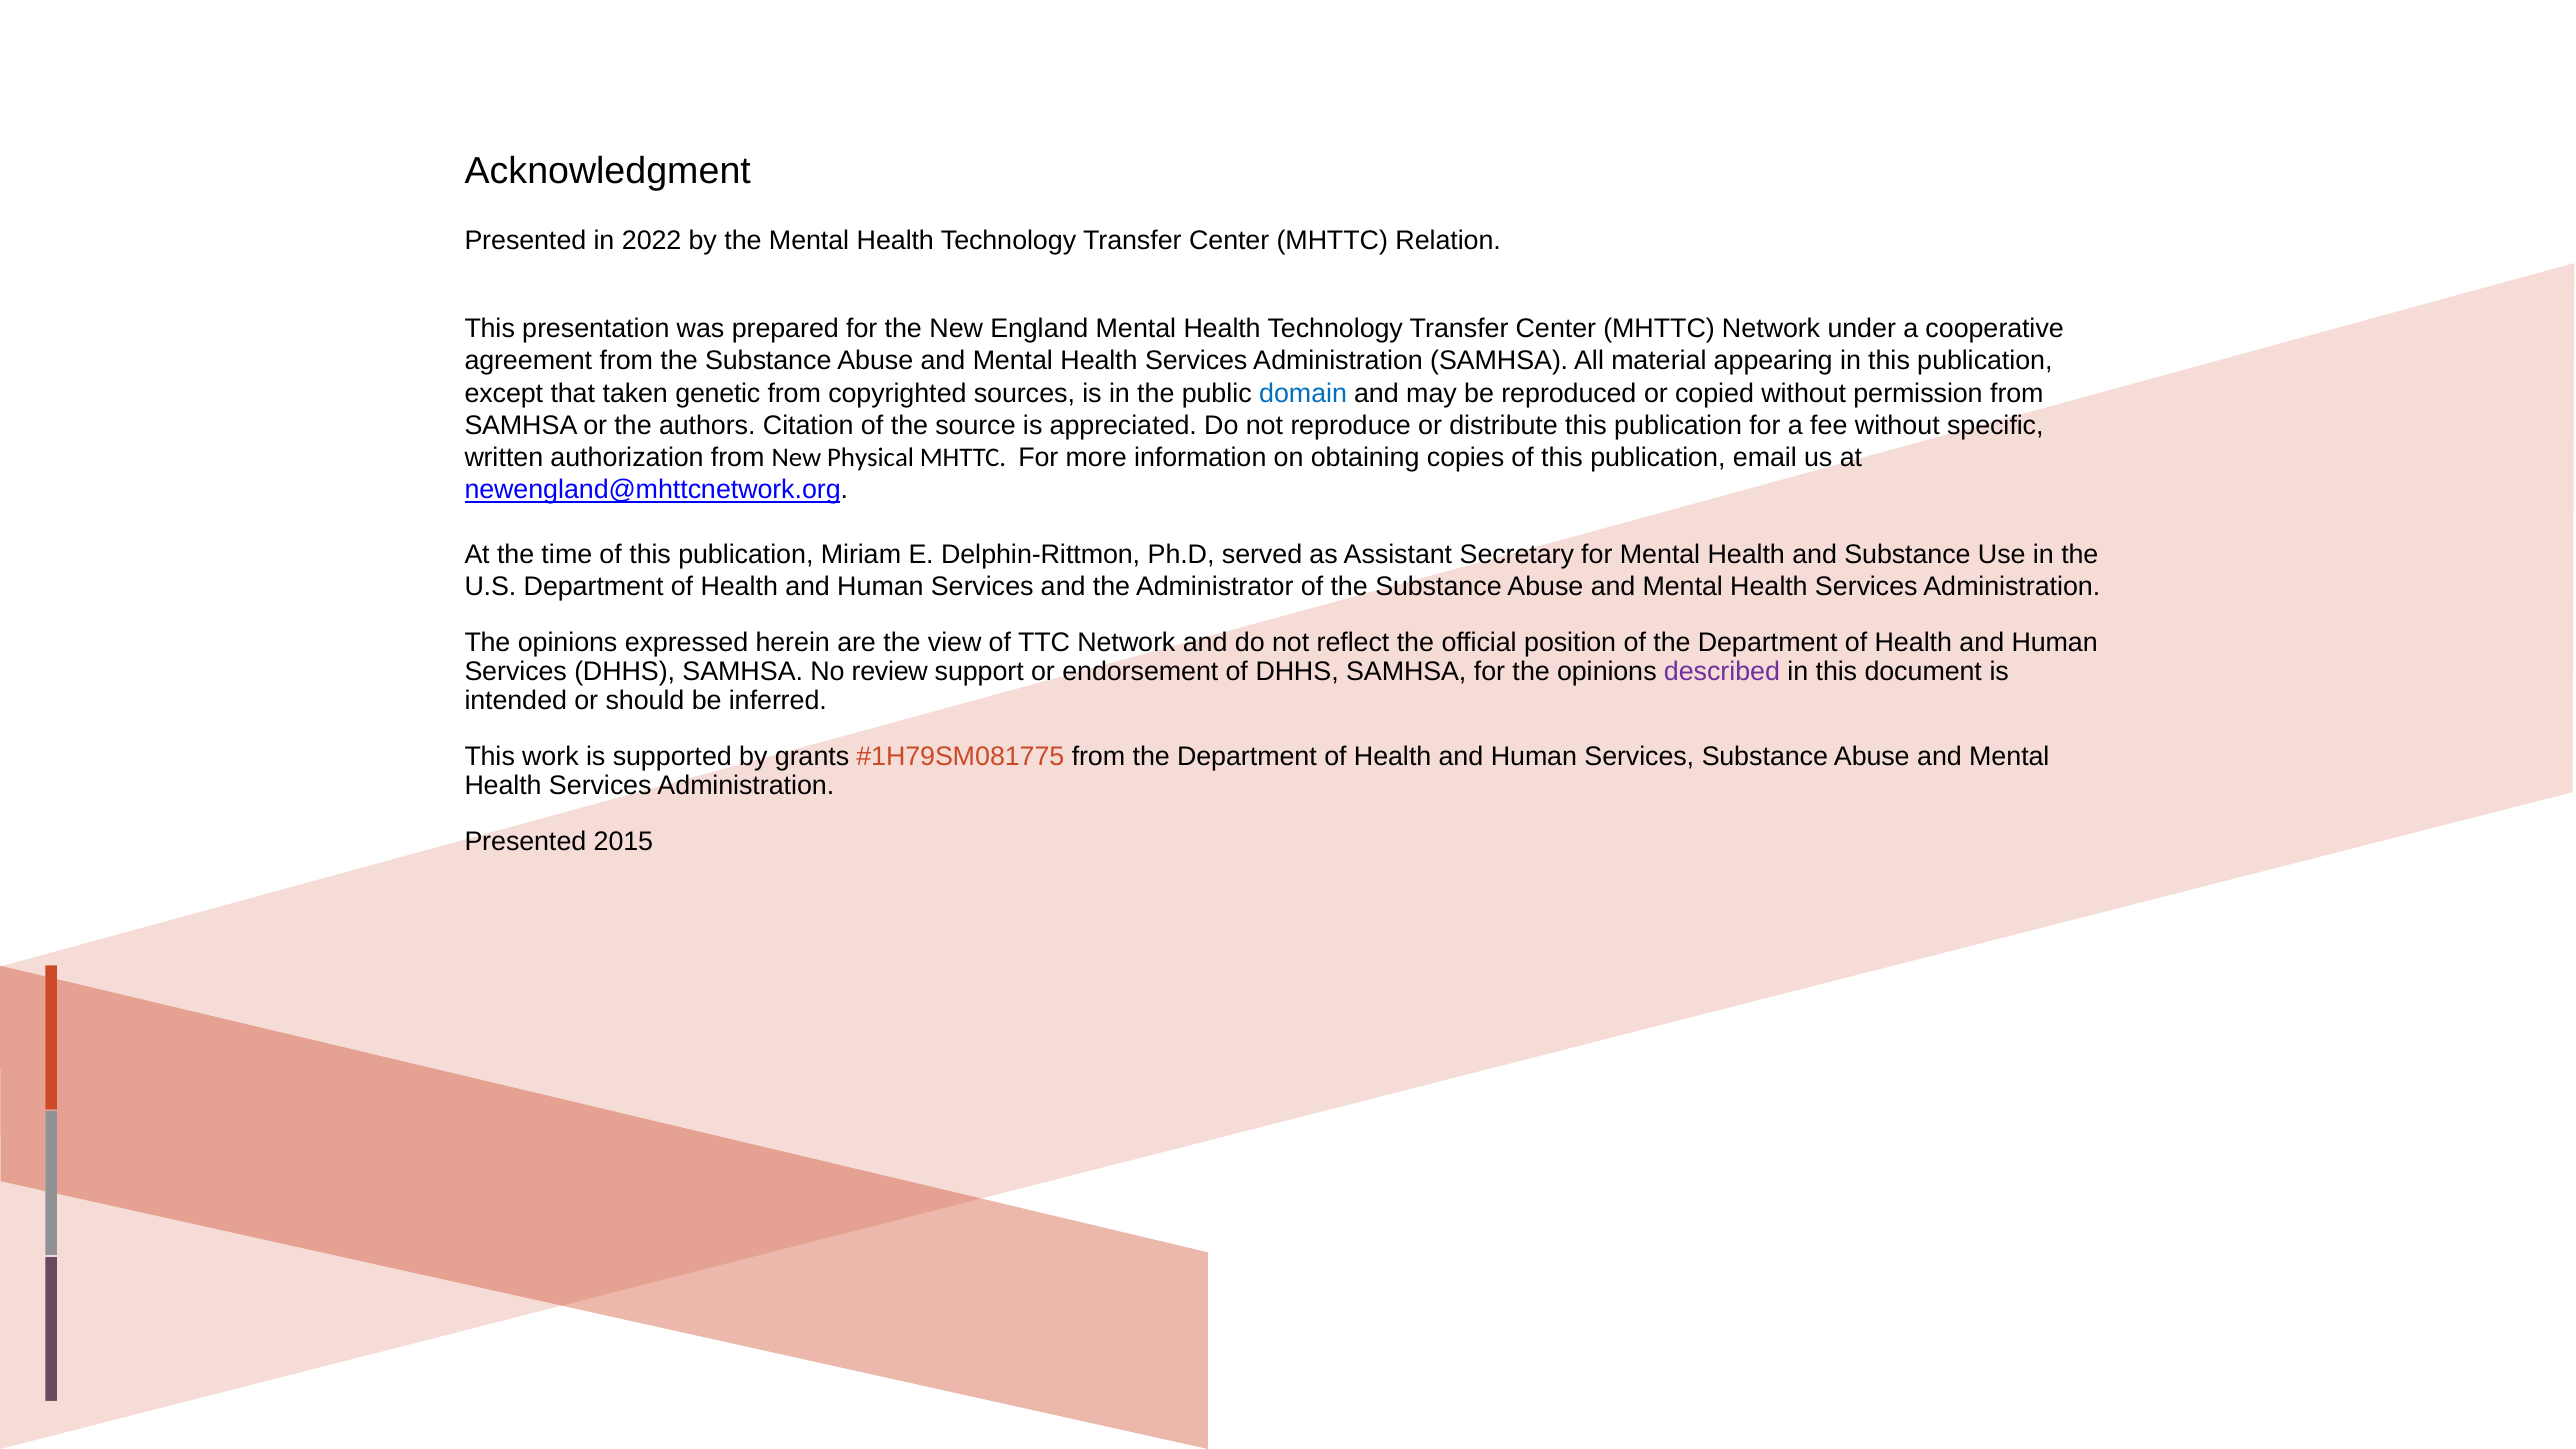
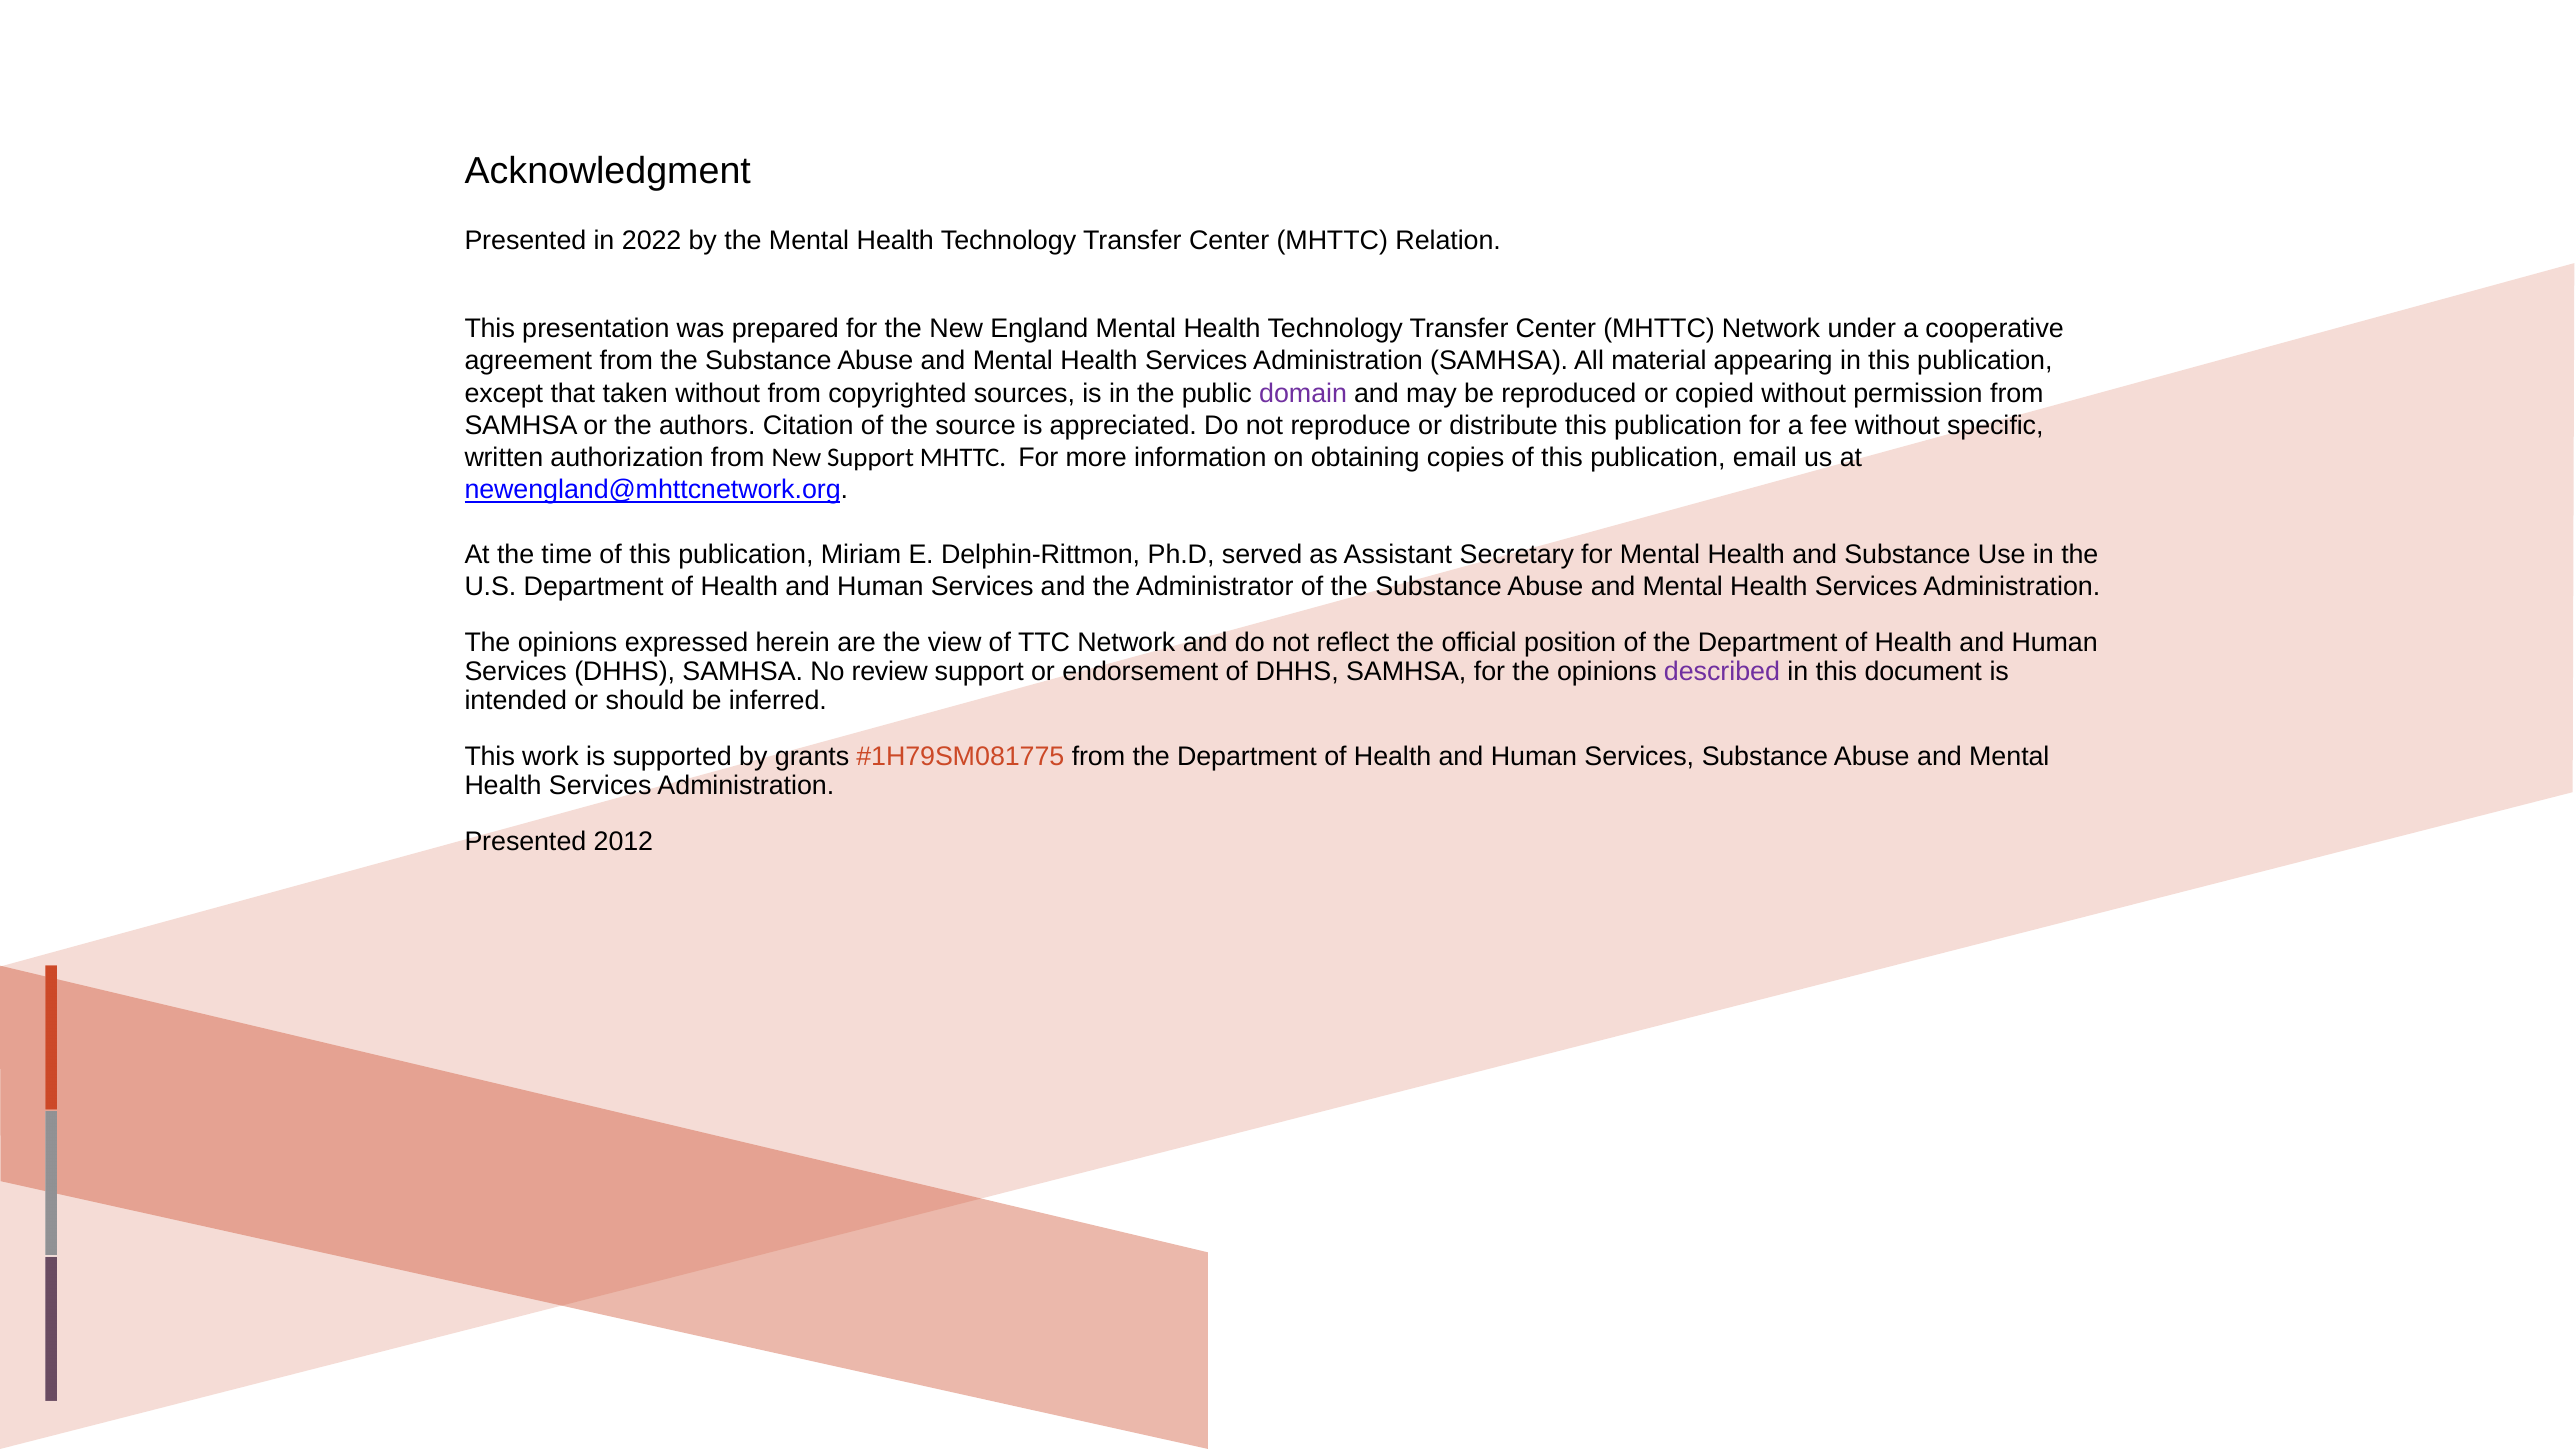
taken genetic: genetic -> without (718, 393)
domain colour: blue -> purple (1303, 393)
New Physical: Physical -> Support (871, 458)
2015: 2015 -> 2012 (623, 841)
